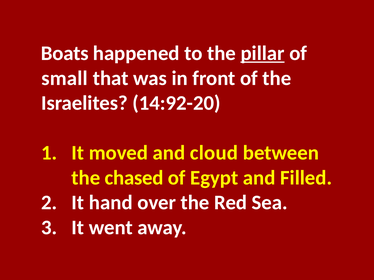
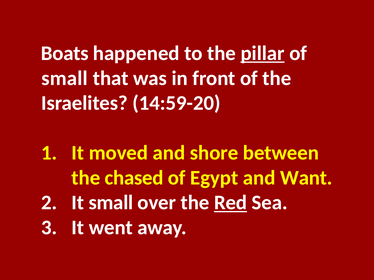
14:92-20: 14:92-20 -> 14:59-20 (176, 103)
cloud: cloud -> shore (214, 153)
Filled: Filled -> Want (306, 178)
It hand: hand -> small (111, 203)
Red underline: none -> present (231, 203)
